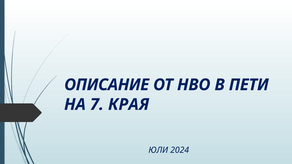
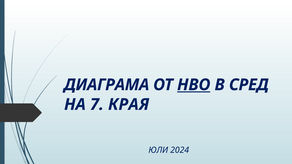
ОПИСАНИЕ: ОПИСАНИЕ -> ДИАГРАМА (107, 85)
НВО underline: none -> present (194, 85)
ПЕТИ: ПЕТИ -> СРЕД (249, 85)
